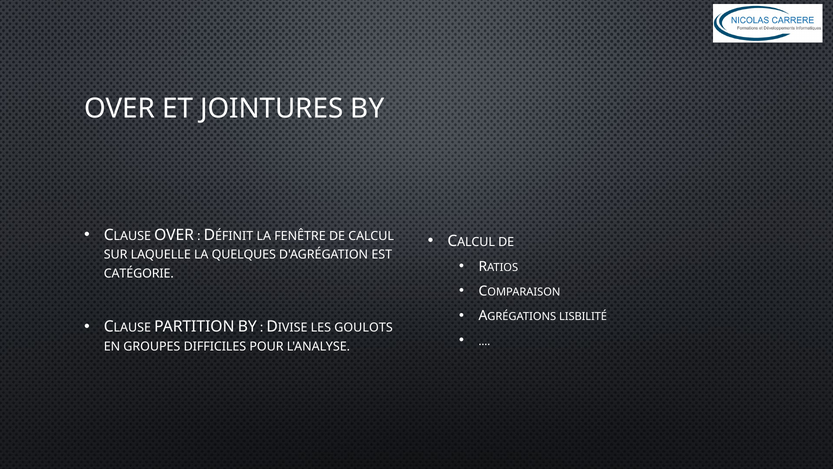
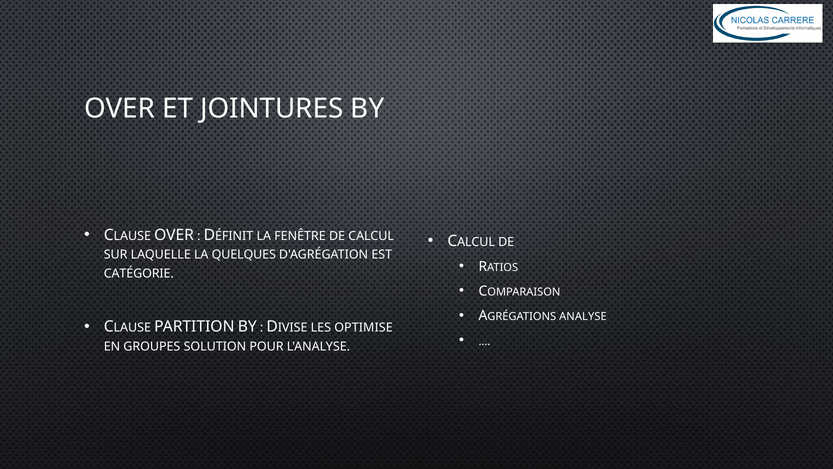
LISBILITÉ: LISBILITÉ -> ANALYSE (583, 317)
GOULOTS: GOULOTS -> OPTIMISE (364, 327)
DIFFICILES: DIFFICILES -> SOLUTION (215, 346)
